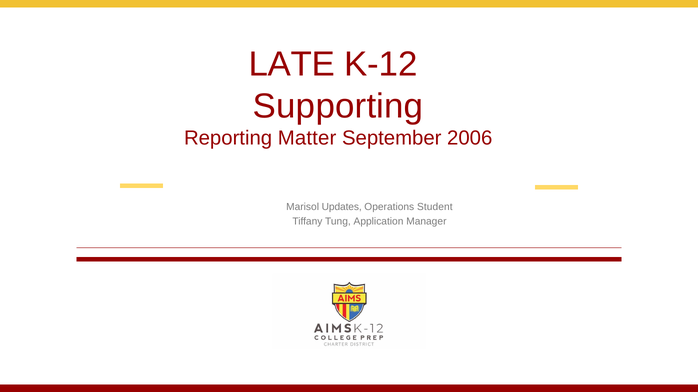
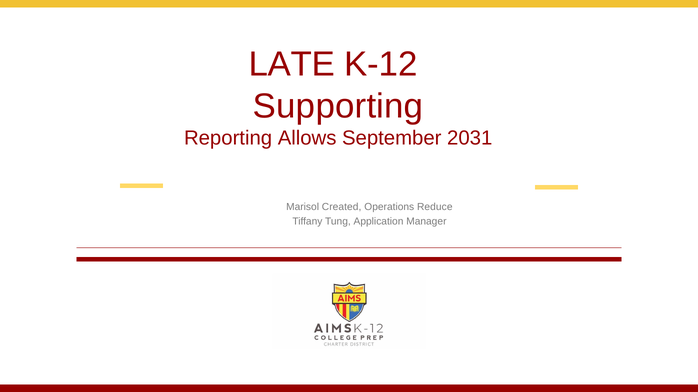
Matter: Matter -> Allows (307, 138)
2006: 2006 -> 2031 (470, 138)
Updates: Updates -> Created (342, 207)
Student: Student -> Reduce (435, 207)
